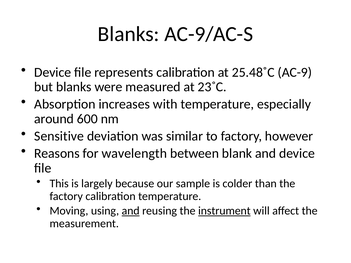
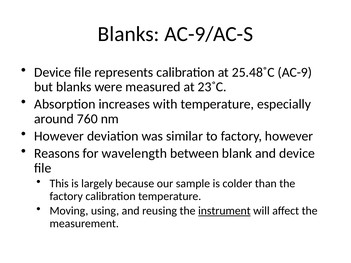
600: 600 -> 760 (87, 119)
Sensitive: Sensitive -> However (59, 136)
and underline: present -> none (131, 211)
